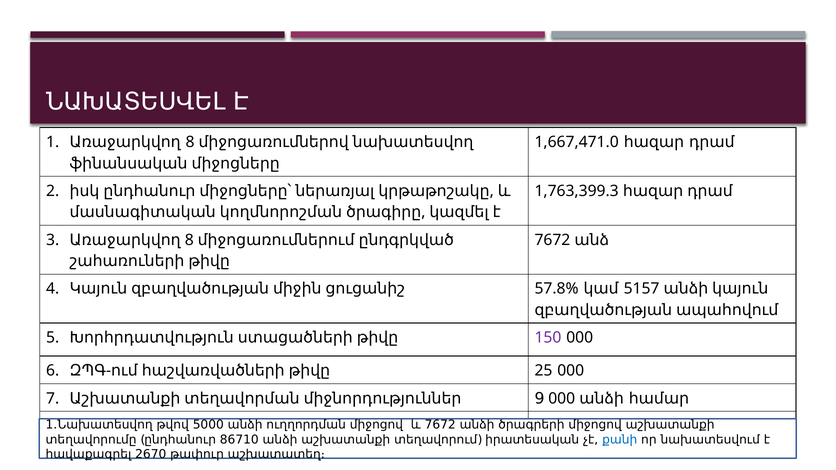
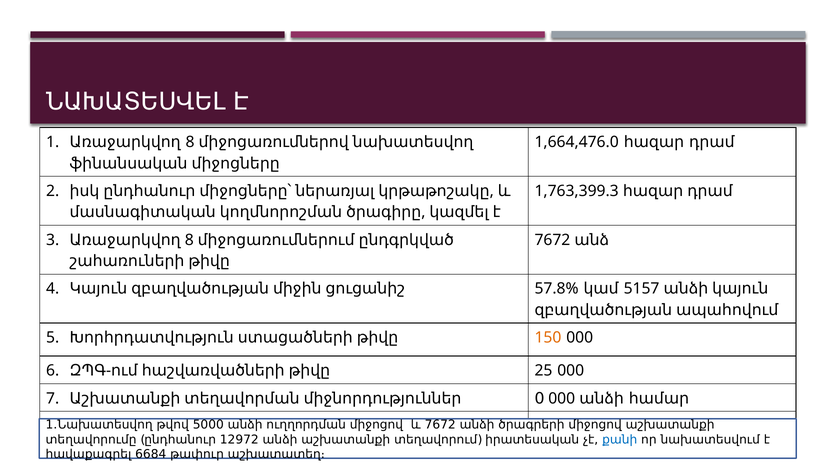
1,667,471.0: 1,667,471.0 -> 1,664,476.0 (577, 142)
150 colour: purple -> orange (548, 338)
9: 9 -> 0 (540, 399)
86710: 86710 -> 12972 (239, 440)
2670: 2670 -> 6684 (151, 454)
